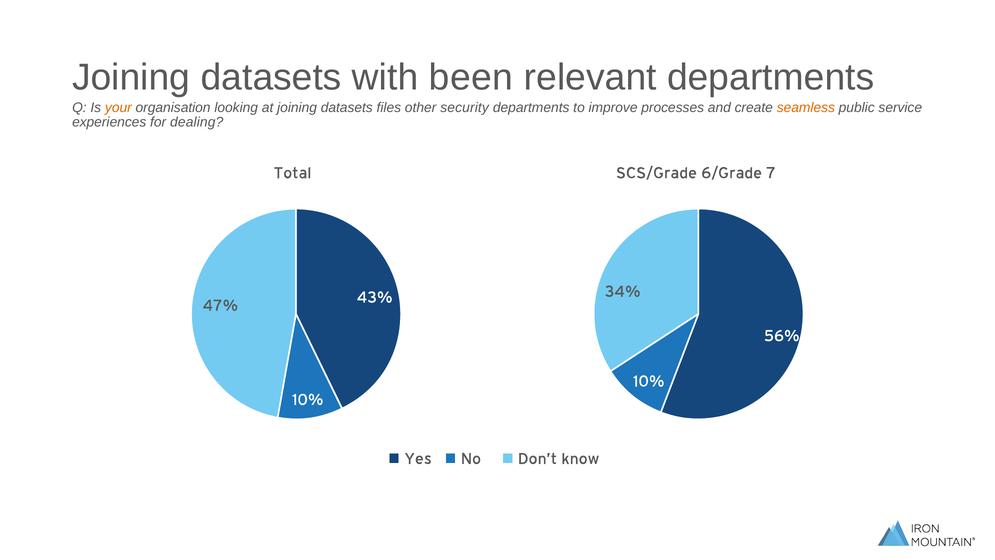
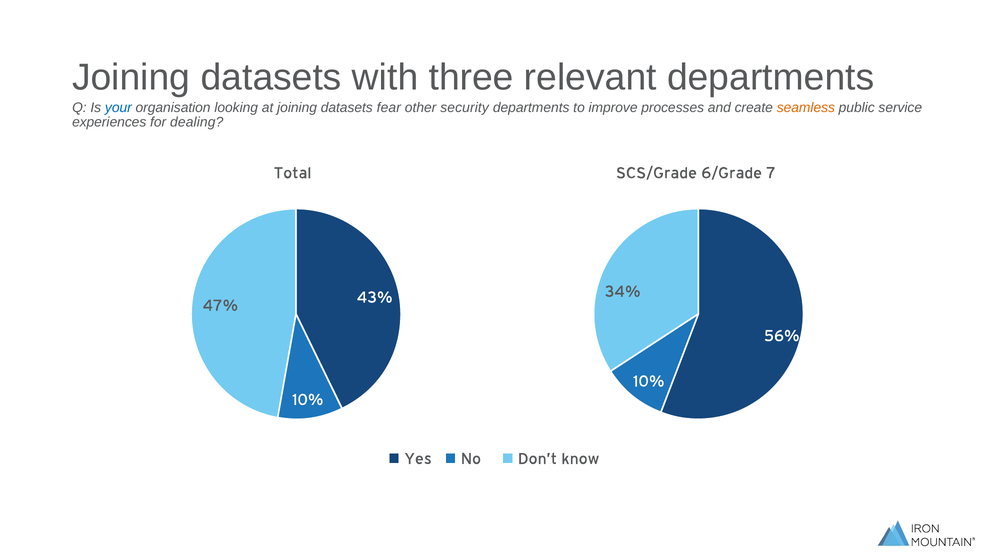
been: been -> three (471, 77)
your colour: orange -> blue (118, 107)
files: files -> fear (389, 107)
